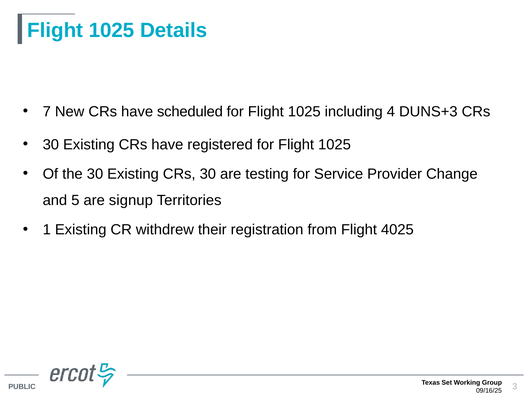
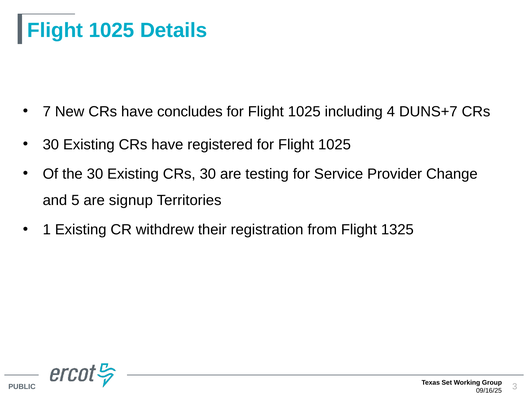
scheduled: scheduled -> concludes (190, 111)
DUNS+3: DUNS+3 -> DUNS+7 (428, 111)
4025: 4025 -> 1325 (397, 230)
